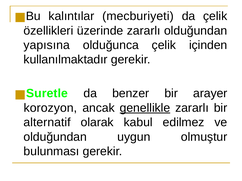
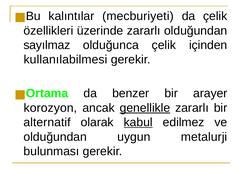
yapısına: yapısına -> sayılmaz (47, 45)
kullanılmaktadır: kullanılmaktadır -> kullanılabilmesi (66, 60)
Suretle: Suretle -> Ortama (47, 94)
kabul underline: none -> present (138, 123)
olmuştur: olmuştur -> metalurji (204, 137)
